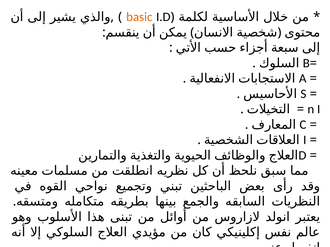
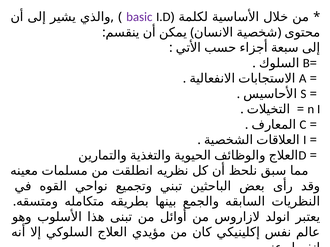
basic colour: orange -> purple (139, 17)
